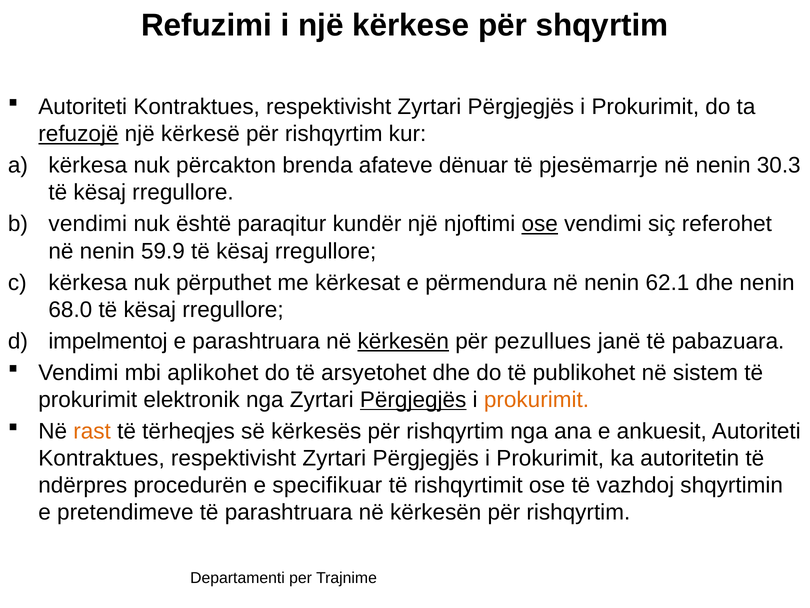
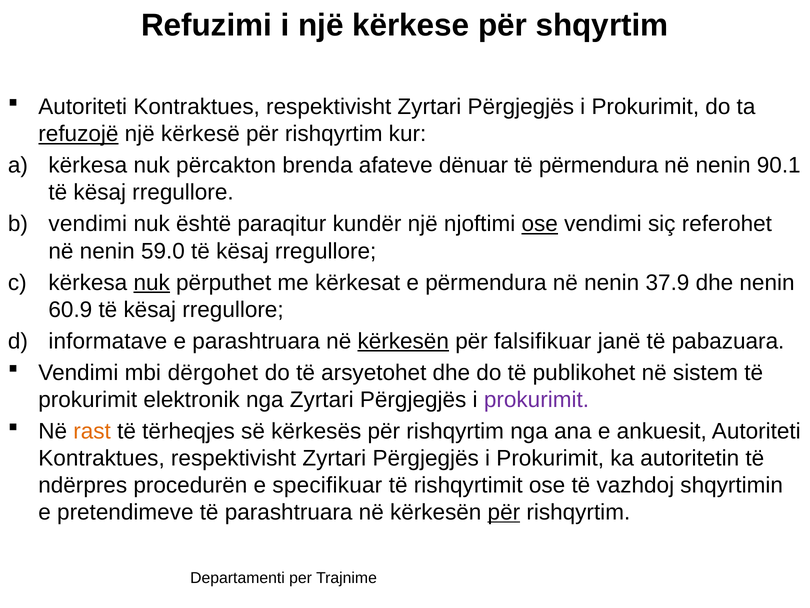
të pjesëmarrje: pjesëmarrje -> përmendura (599, 165)
30.3: 30.3 -> 90.1 (779, 165)
59.9: 59.9 -> 59.0 (163, 251)
nuk underline: none -> present (152, 282)
62.1: 62.1 -> 37.9 (667, 282)
68.0: 68.0 -> 60.9 (70, 309)
impelmentoj: impelmentoj -> informatave (108, 341)
pezullues: pezullues -> falsifikuar (543, 341)
aplikohet: aplikohet -> dërgohet (213, 372)
Përgjegjës underline: present -> none (413, 399)
prokurimit colour: orange -> purple (536, 399)
për underline: none -> present (504, 512)
